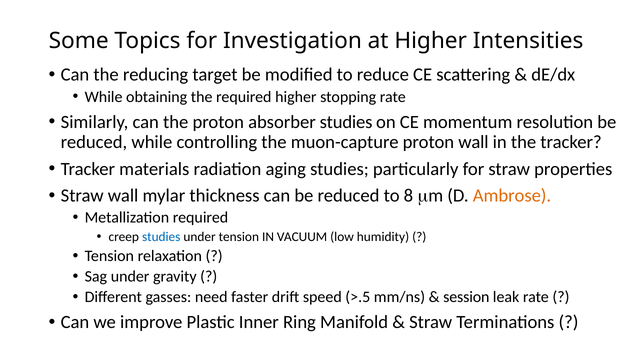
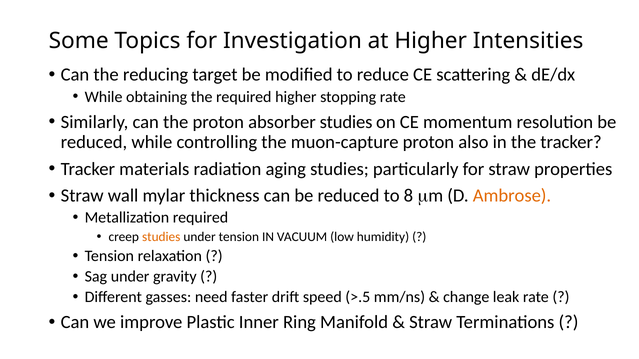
proton wall: wall -> also (473, 142)
studies colour: blue -> orange (161, 237)
session: session -> change (466, 297)
